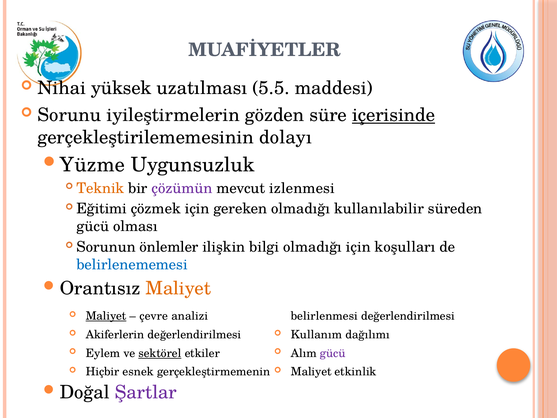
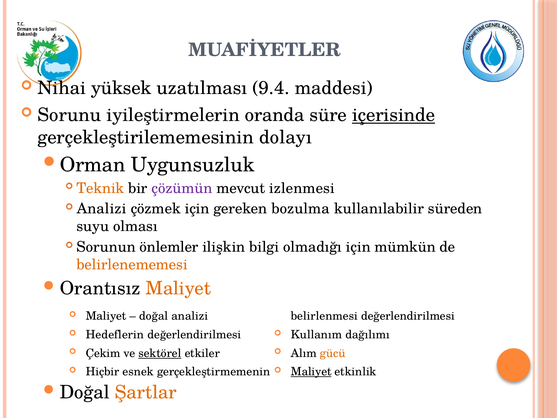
5.5: 5.5 -> 9.4 (271, 88)
gözden: gözden -> oranda (275, 115)
Yüzme: Yüzme -> Orman (93, 165)
Eğitimi: Eğitimi -> Analizi (102, 209)
gereken olmadığı: olmadığı -> bozulma (301, 209)
gücü: gücü -> suyu (93, 226)
koşulları: koşulları -> mümkün (405, 247)
belirlenememesi colour: blue -> orange (132, 264)
Maliyet underline: present -> none (106, 316)
çevre: çevre -> doğal (154, 316)
Akiferlerin: Akiferlerin -> Hedeflerin (115, 334)
Eylem: Eylem -> Çekim (103, 353)
gücü colour: purple -> orange (333, 353)
Maliyet underline: none -> present (311, 372)
Şartlar colour: purple -> orange (146, 392)
